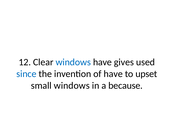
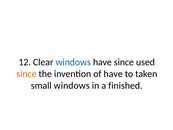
have gives: gives -> since (124, 62)
since colour: blue -> orange (26, 74)
upset: upset -> taken (146, 74)
because: because -> finished (125, 85)
